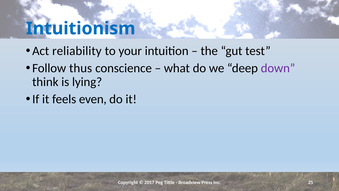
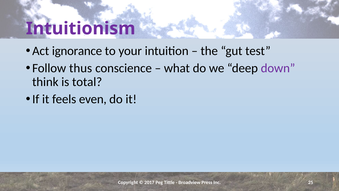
Intuitionism colour: blue -> purple (81, 28)
reliability: reliability -> ignorance (77, 51)
lying: lying -> total (87, 82)
